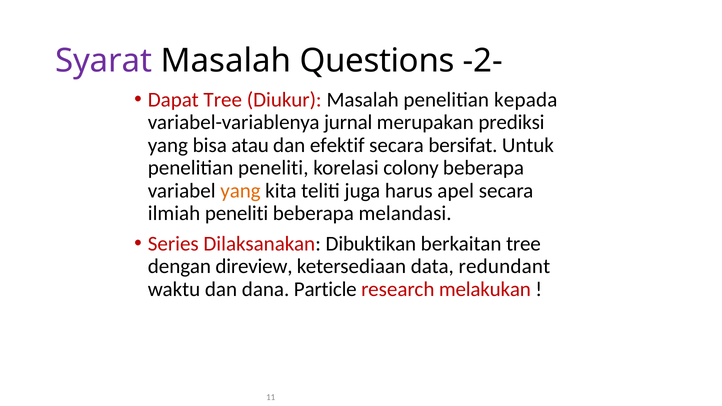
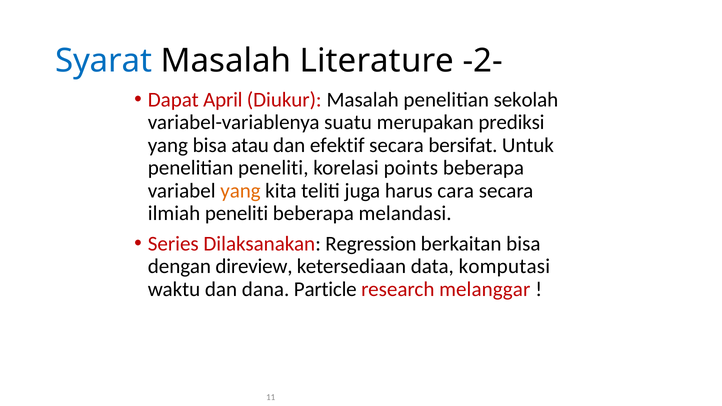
Syarat colour: purple -> blue (104, 61)
Questions: Questions -> Literature (377, 61)
Dapat Tree: Tree -> April (223, 100)
kepada: kepada -> sekolah (526, 100)
jurnal: jurnal -> suatu (348, 122)
colony: colony -> points (411, 168)
apel: apel -> cara (456, 191)
Dibuktikan: Dibuktikan -> Regression (371, 244)
berkaitan tree: tree -> bisa (523, 244)
redundant: redundant -> komputasi (504, 266)
melakukan: melakukan -> melanggar (485, 289)
